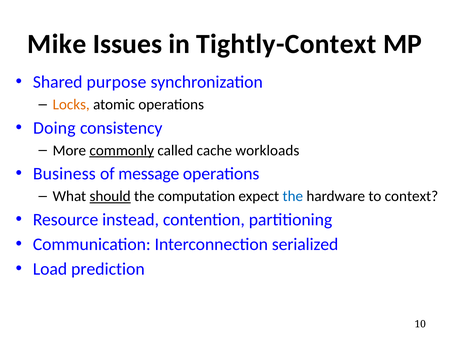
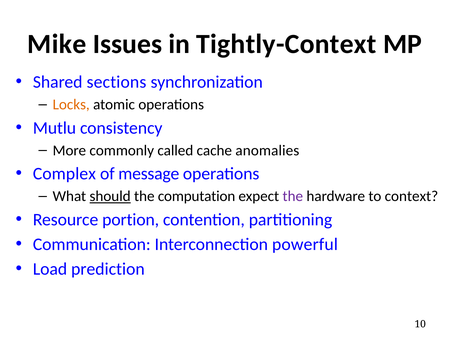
purpose: purpose -> sections (116, 82)
Doing: Doing -> Mutlu (54, 128)
commonly underline: present -> none (122, 150)
workloads: workloads -> anomalies (267, 150)
Business: Business -> Complex (64, 174)
the colour: blue -> purple (293, 196)
instead: instead -> portion (131, 219)
serialized: serialized -> powerful (305, 244)
